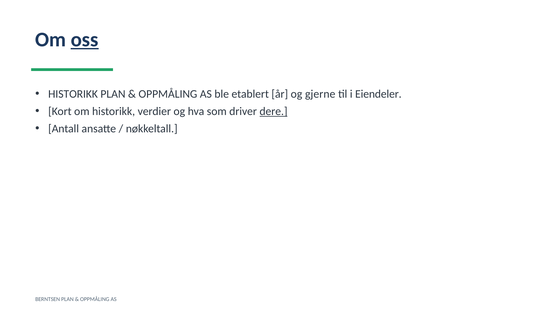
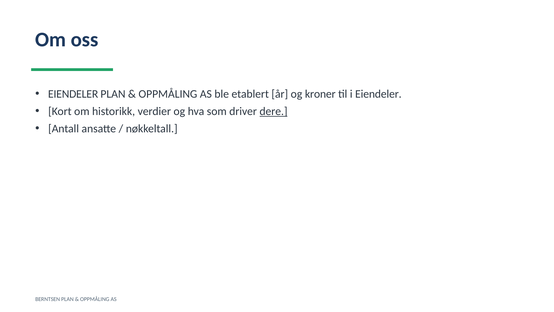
oss underline: present -> none (85, 40)
HISTORIKK: HISTORIKK -> EIENDELER (73, 94)
gjerne: gjerne -> kroner (320, 94)
